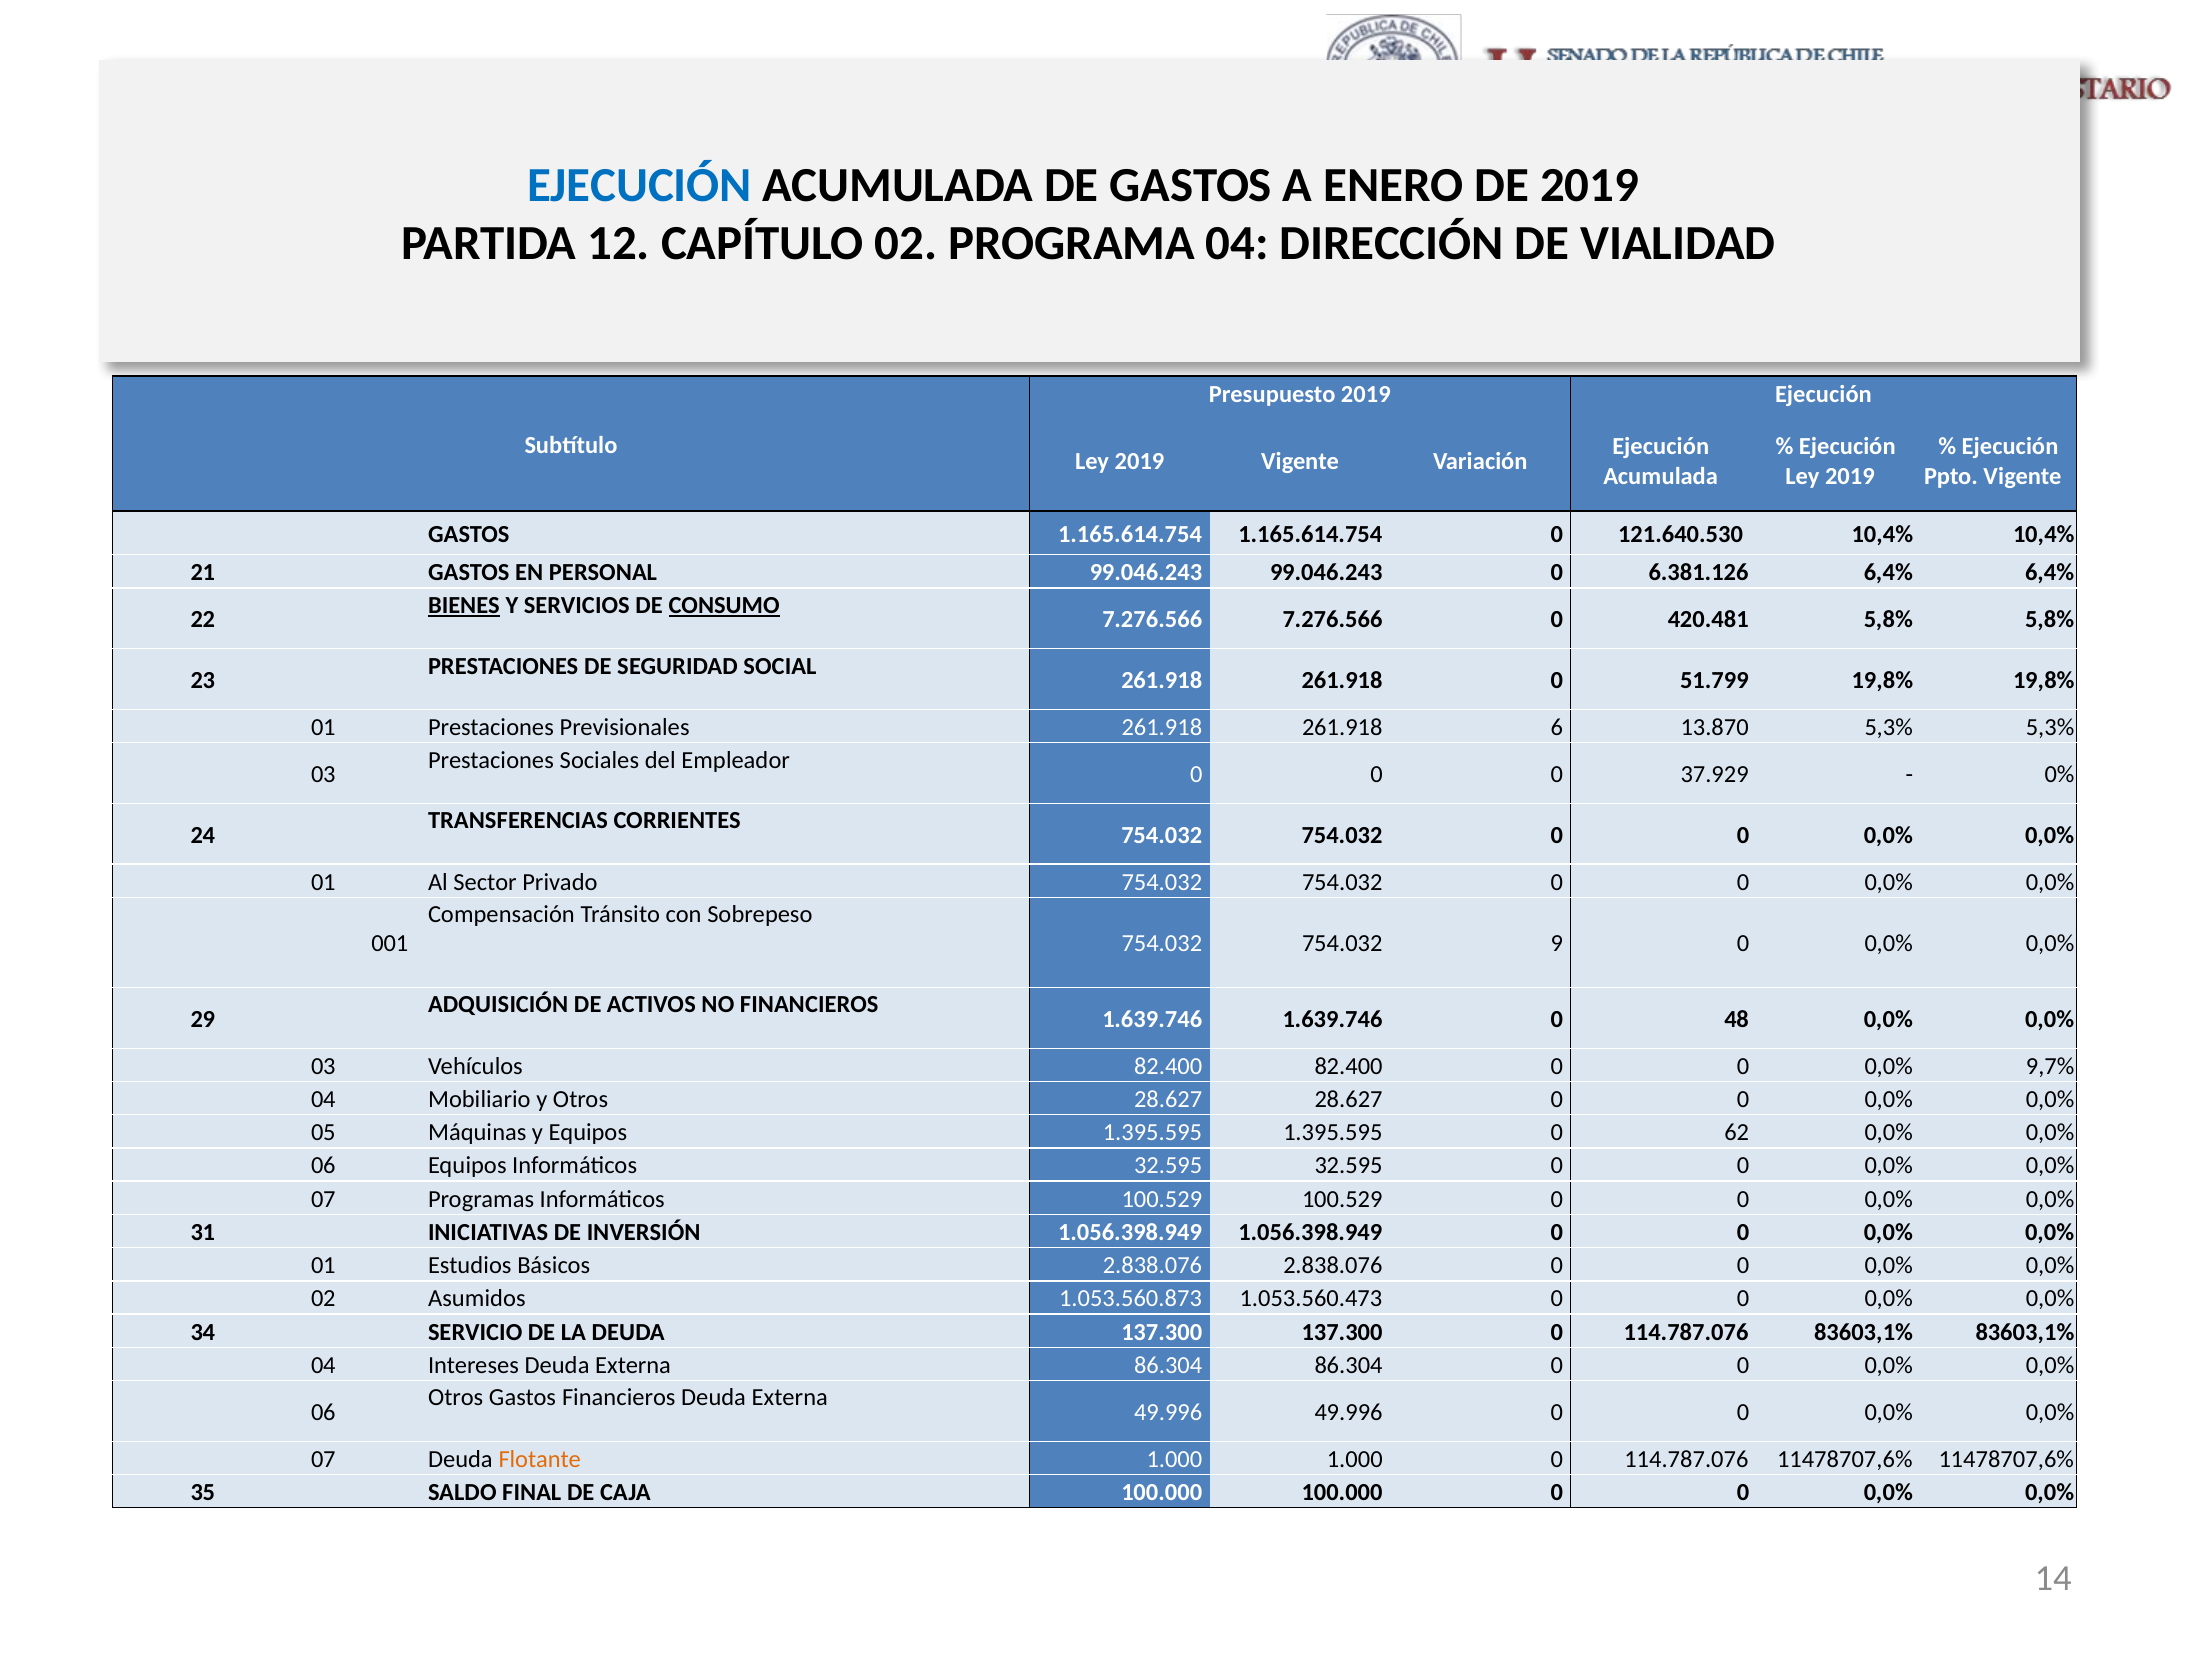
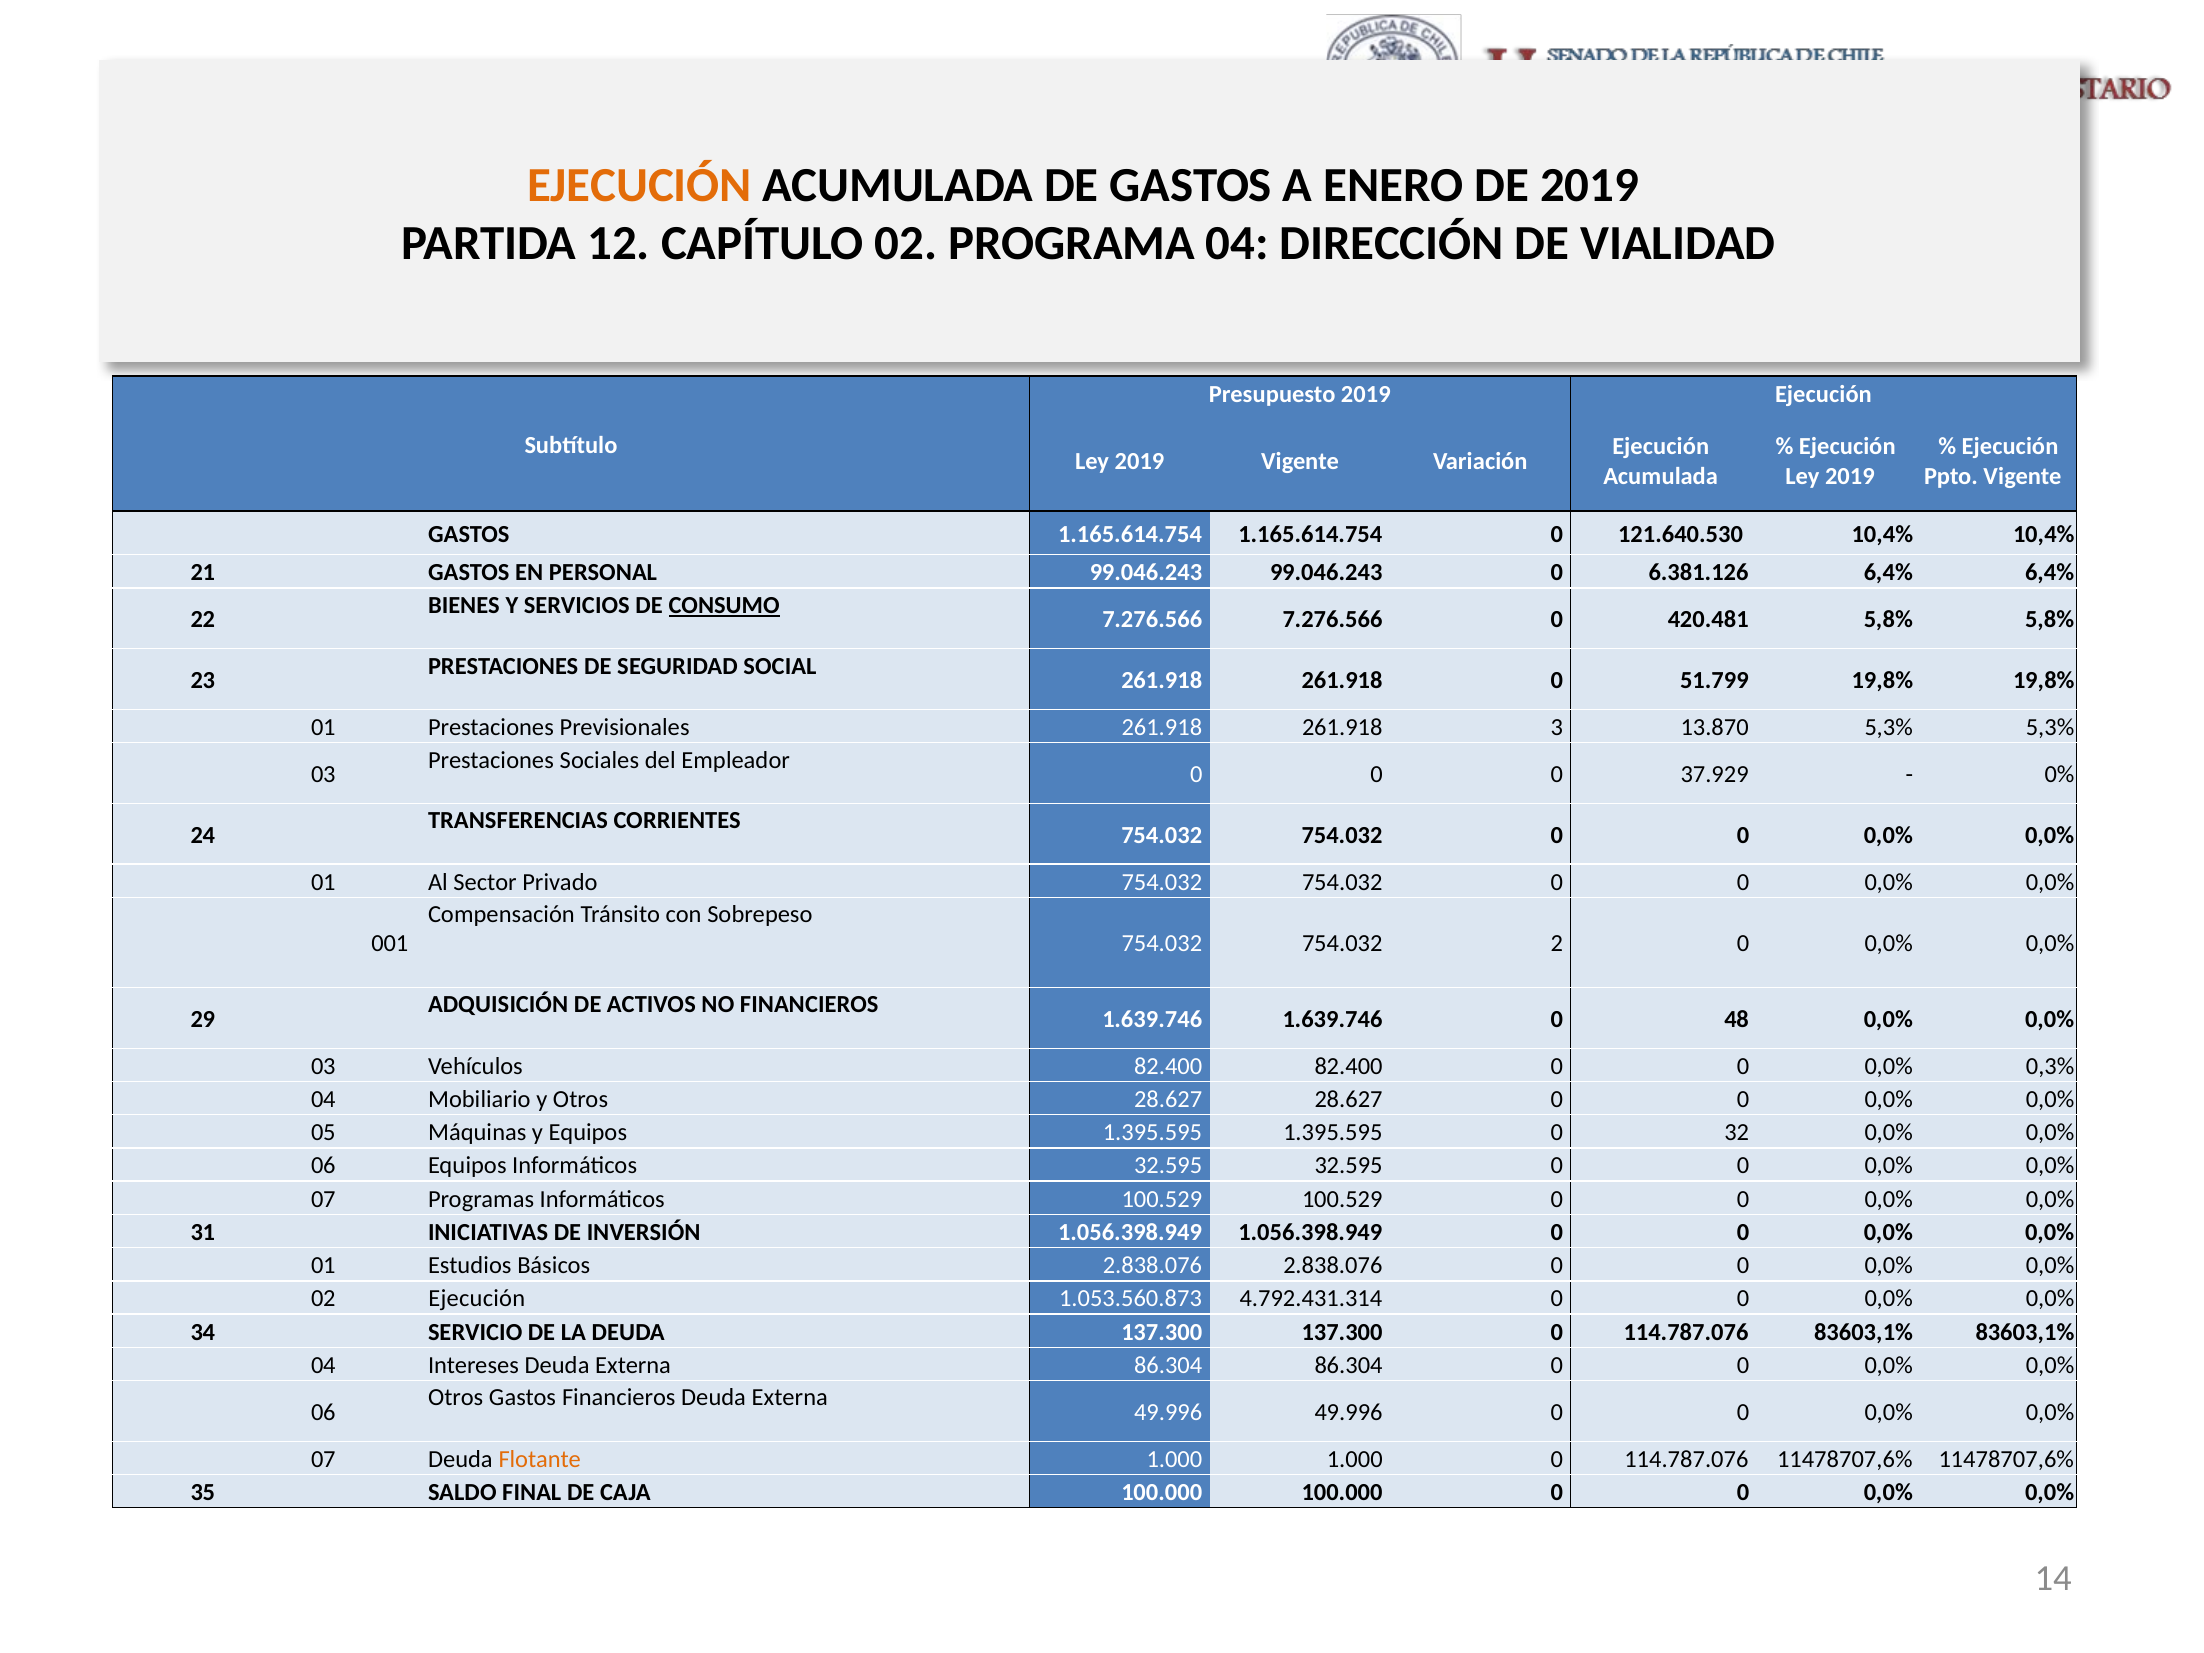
EJECUCIÓN colour: blue -> orange (639, 185)
BIENES underline: present -> none (464, 605)
6: 6 -> 3 (1557, 727)
9: 9 -> 2 (1557, 944)
9,7%: 9,7% -> 0,3% (2050, 1066)
62: 62 -> 32 (1737, 1133)
02 Asumidos: Asumidos -> Ejecución (477, 1299)
1.053.560.473: 1.053.560.473 -> 4.792.431.314 (1311, 1299)
